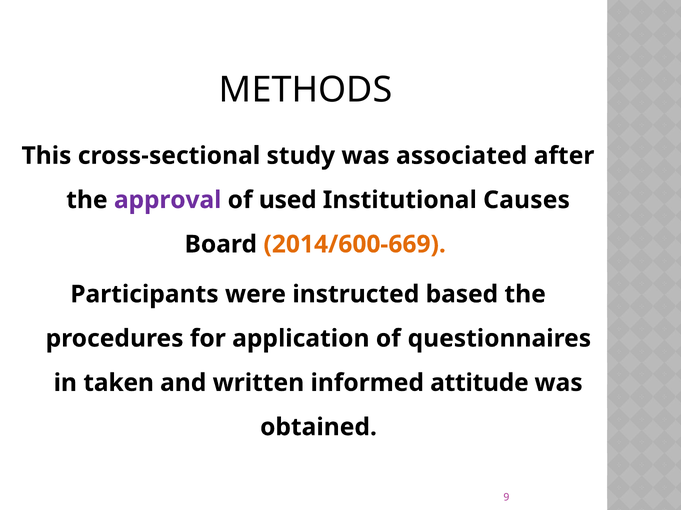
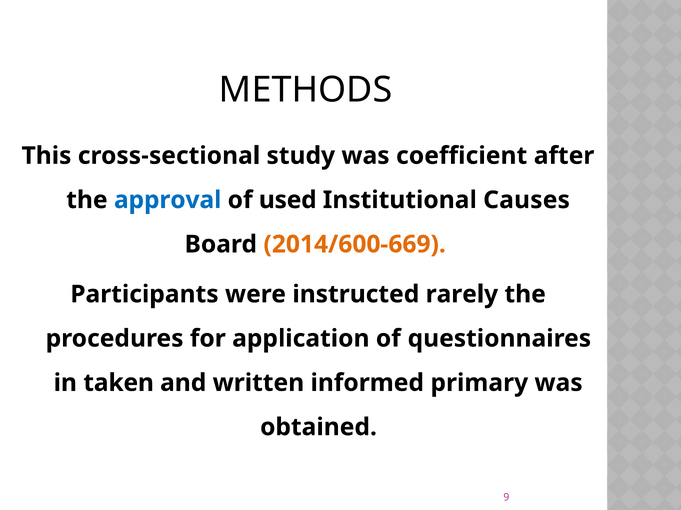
associated: associated -> coefficient (462, 156)
approval colour: purple -> blue (168, 200)
based: based -> rarely (462, 295)
attitude: attitude -> primary (479, 383)
